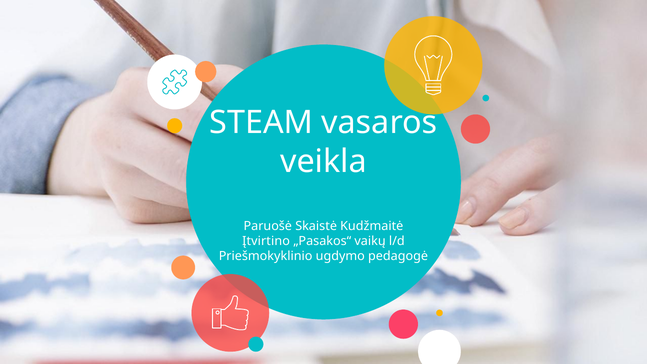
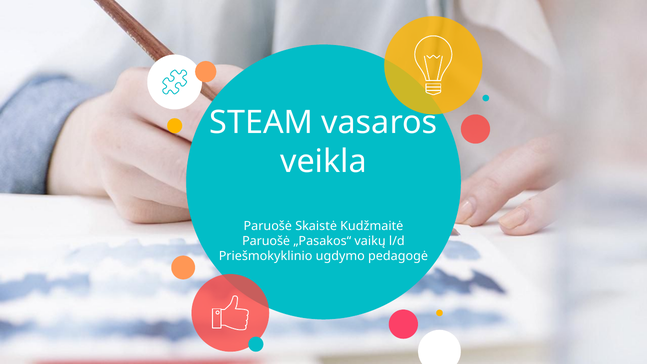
Įtvirtino: Įtvirtino -> Paruošė (266, 241)
